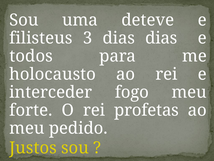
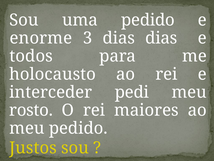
uma deteve: deteve -> pedido (148, 20)
filisteus: filisteus -> enorme (41, 38)
fogo: fogo -> pedi (132, 92)
forte: forte -> rosto (31, 110)
profetas: profetas -> maiores (146, 110)
